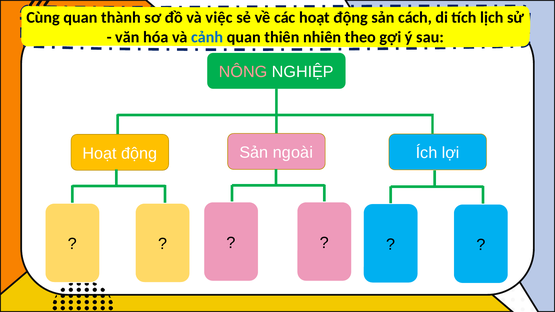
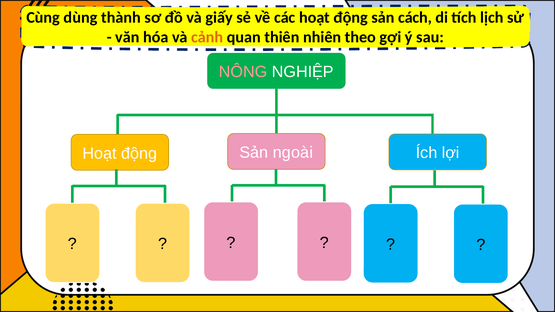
Cùng quan: quan -> dùng (81, 18)
việc: việc -> giấy (219, 18)
cảnh colour: blue -> orange (207, 37)
